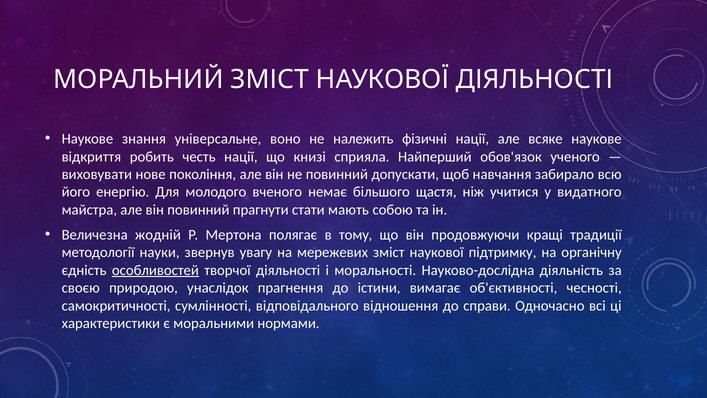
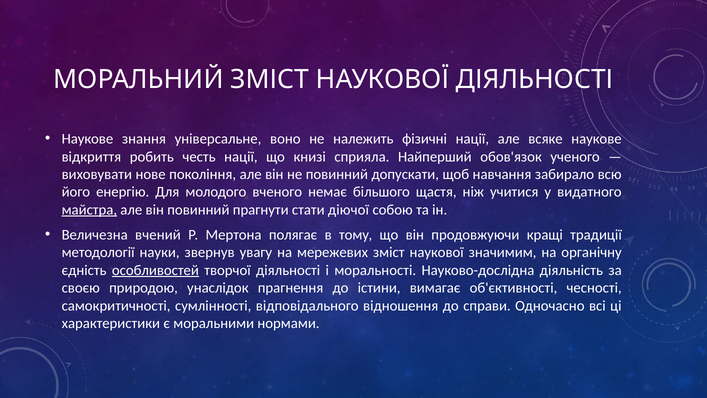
майстра underline: none -> present (89, 210)
мають: мають -> діючої (348, 210)
жодній: жодній -> вчений (158, 235)
підтримку: підтримку -> значимим (503, 252)
